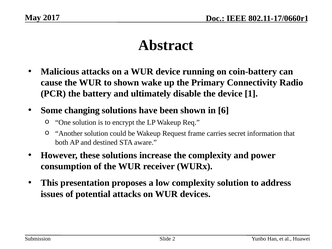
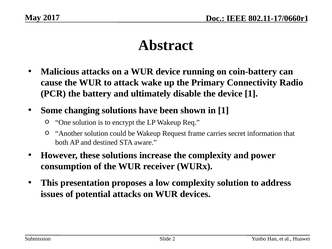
to shown: shown -> attack (126, 83)
in 6: 6 -> 1 (223, 110)
